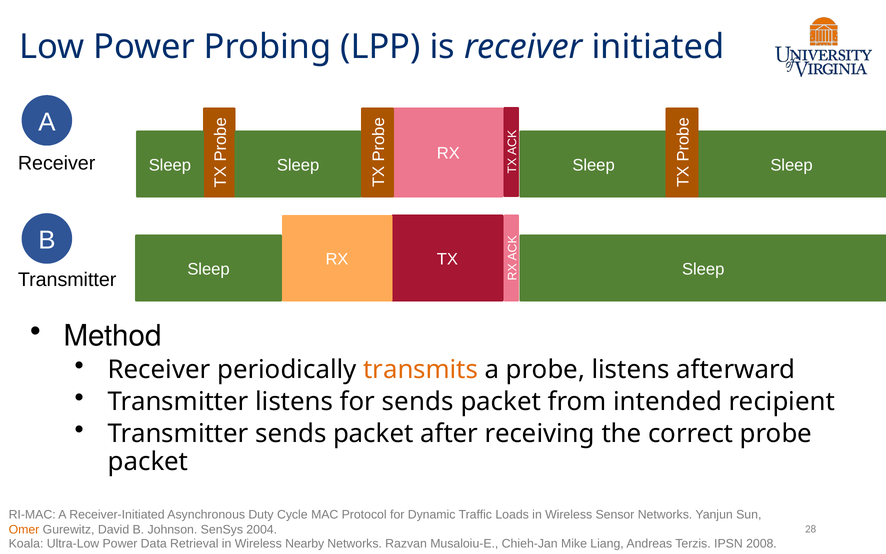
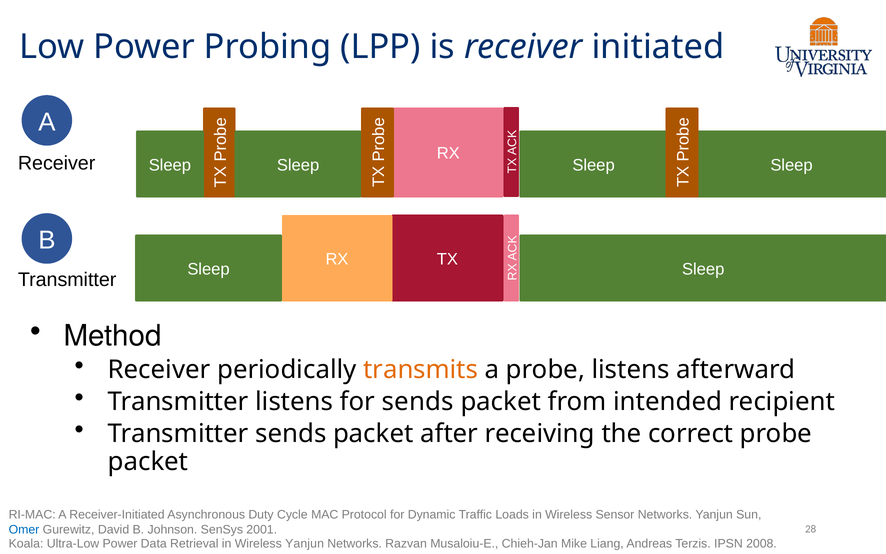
Omer colour: orange -> blue (24, 529)
2004: 2004 -> 2001 (262, 529)
Wireless Nearby: Nearby -> Yanjun (305, 543)
